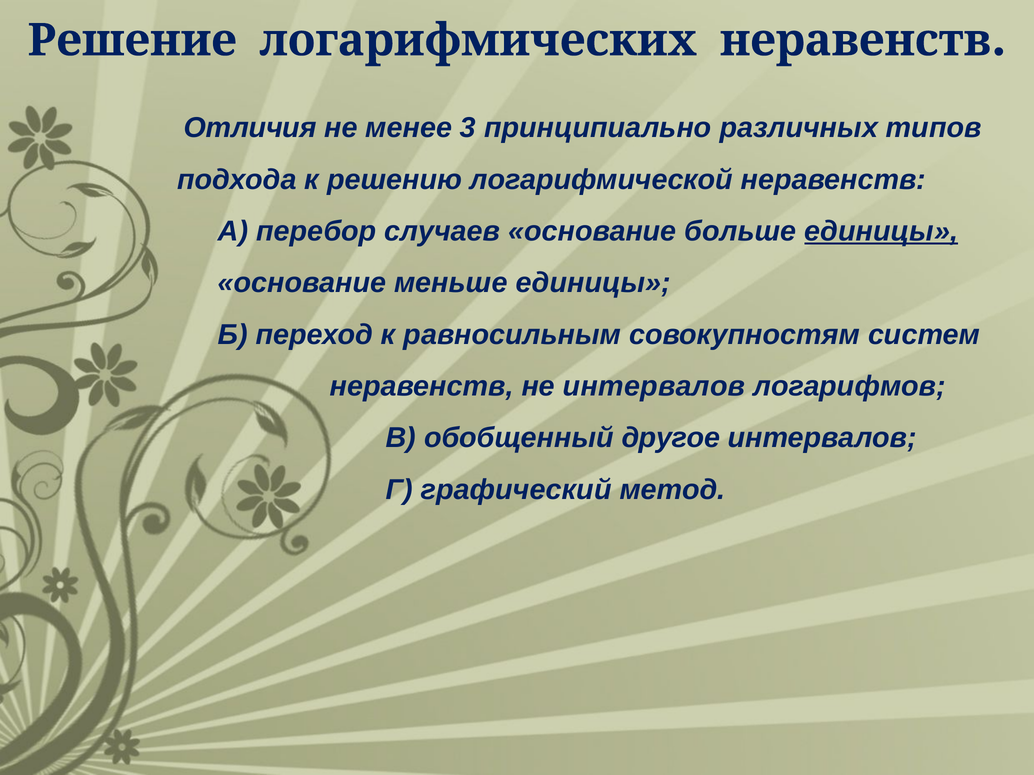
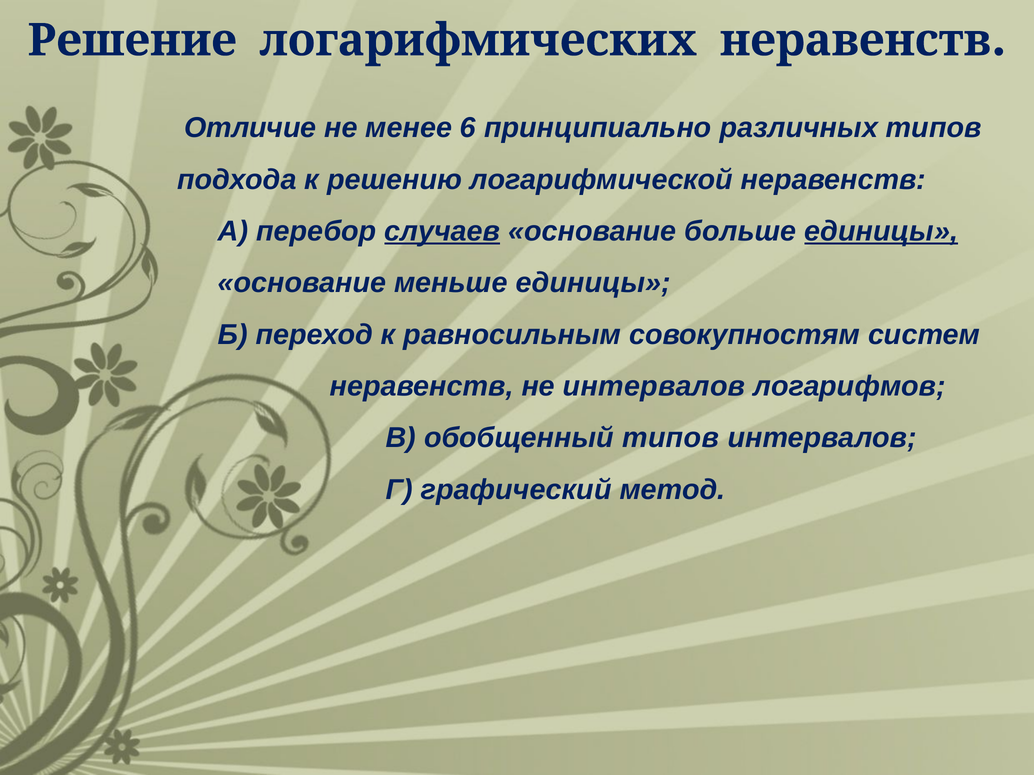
Отличия: Отличия -> Отличие (250, 128)
3: 3 -> 6 (468, 128)
случаев underline: none -> present (442, 231)
обобщенный другое: другое -> типов (671, 438)
